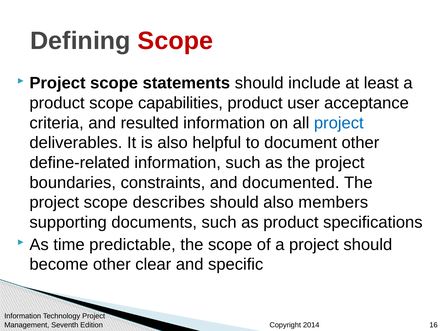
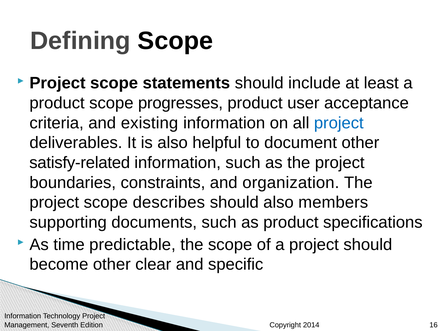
Scope colour: red -> black (175, 41)
capabilities: capabilities -> progresses (180, 103)
resulted: resulted -> existing (150, 123)
define-related: define-related -> satisfy-related (80, 163)
documented: documented -> organization (291, 183)
